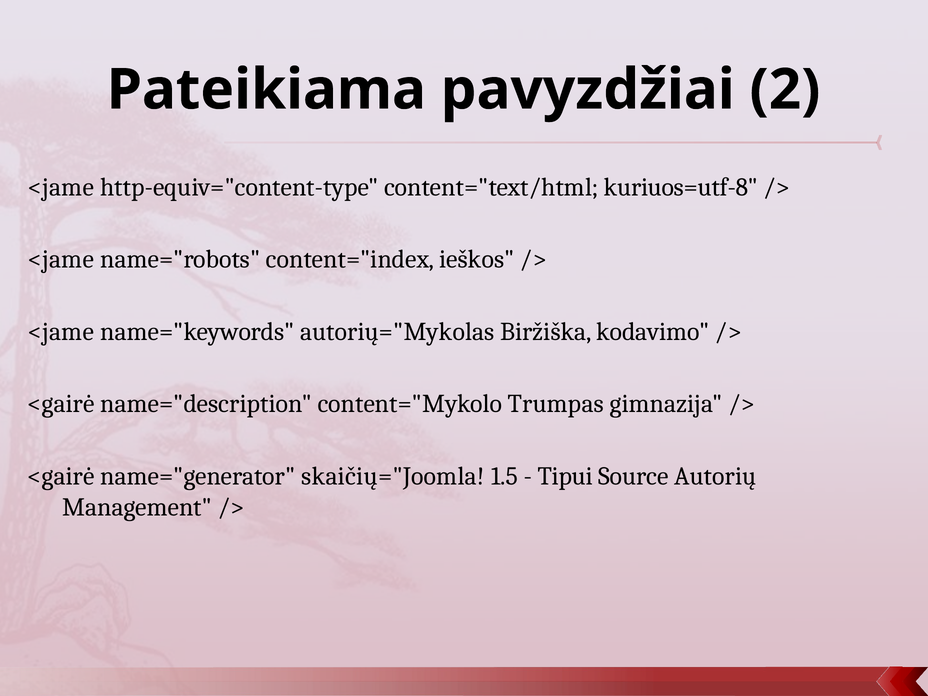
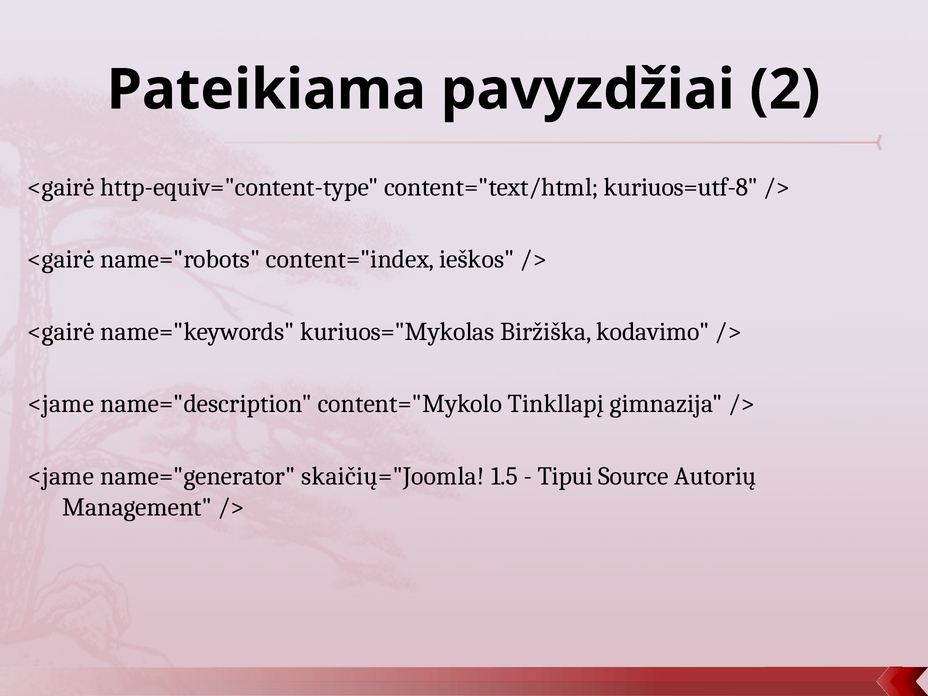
<jame: <jame -> <gairė (61, 187)
<jame: <jame -> <gairė (61, 259)
<jame: <jame -> <gairė (61, 332)
autorių="Mykolas: autorių="Mykolas -> kuriuos="Mykolas (397, 332)
<gairė: <gairė -> <jame (61, 404)
Trumpas: Trumpas -> Tinkllapį (556, 404)
<gairė: <gairė -> <jame (61, 476)
